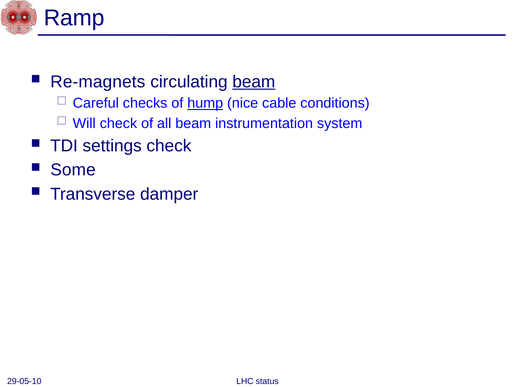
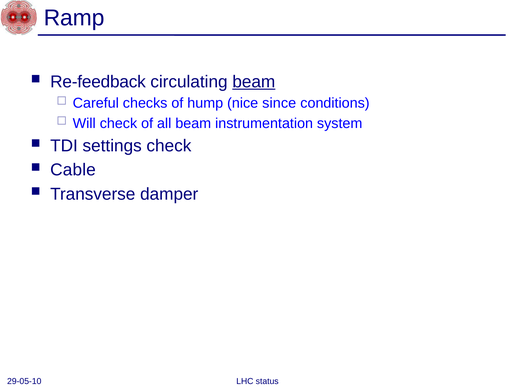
Re-magnets: Re-magnets -> Re-feedback (98, 81)
hump underline: present -> none (205, 103)
cable: cable -> since (279, 103)
Some: Some -> Cable (73, 170)
